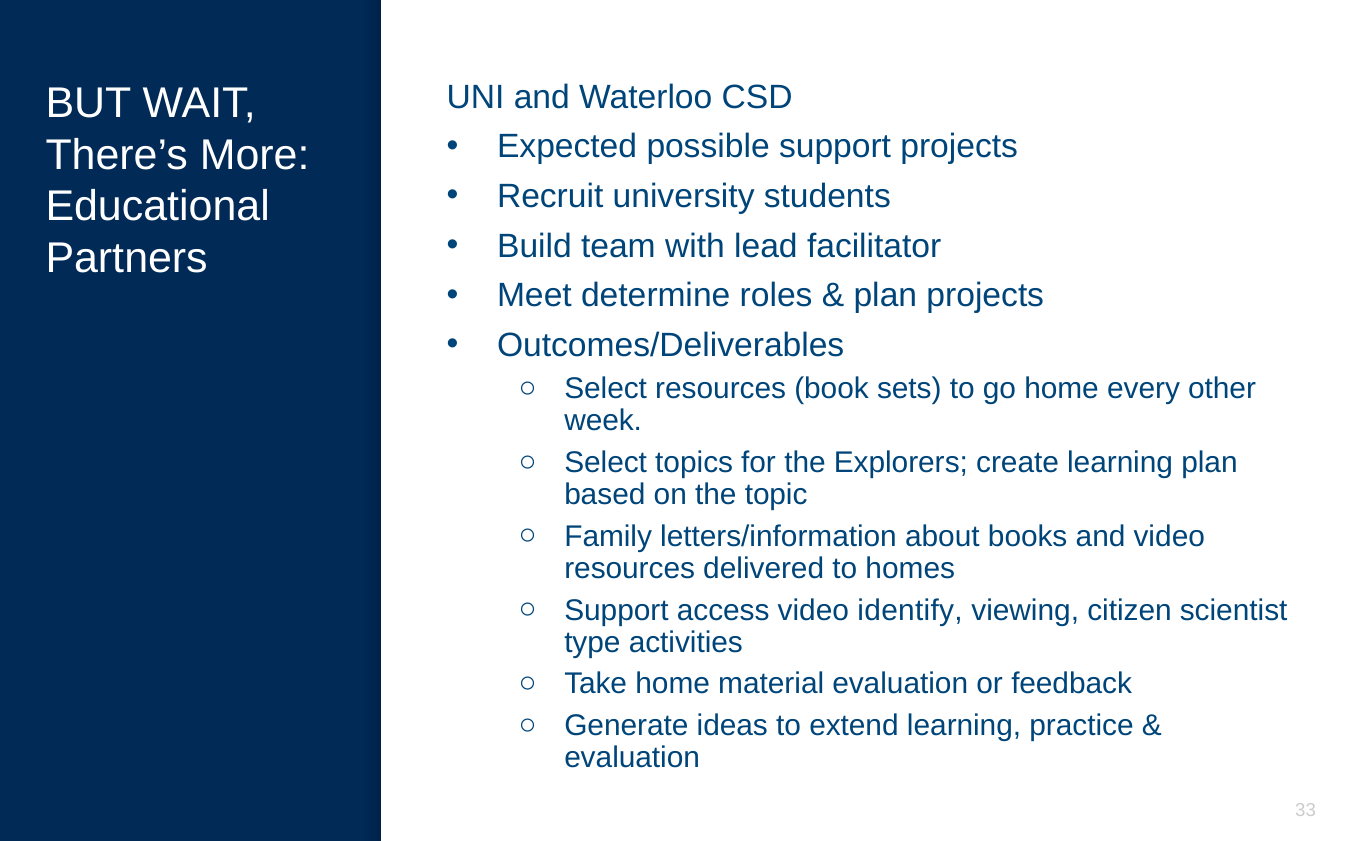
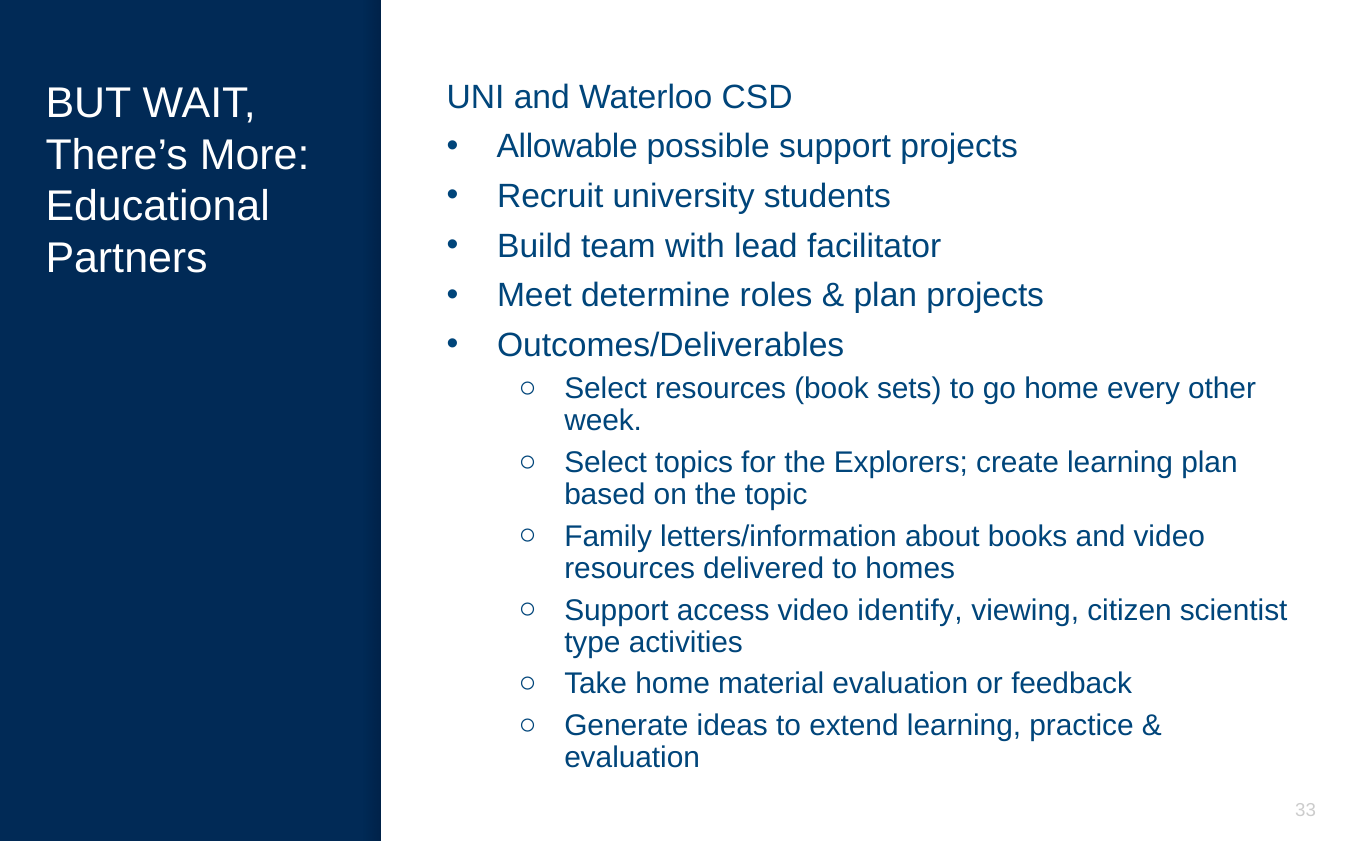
Expected: Expected -> Allowable (567, 147)
